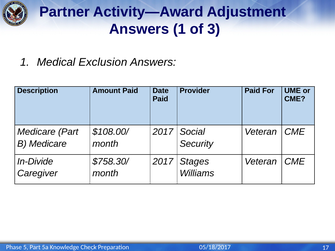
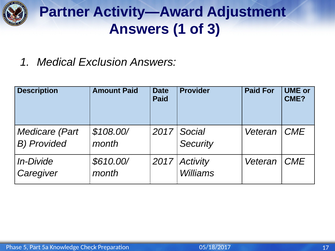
B Medicare: Medicare -> Provided (48, 144)
$758.30/: $758.30/ -> $610.00/ (111, 162)
Stages: Stages -> Activity (194, 162)
